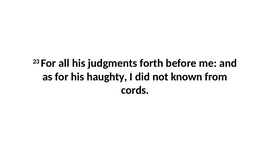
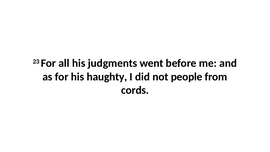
forth: forth -> went (152, 63)
known: known -> people (187, 77)
